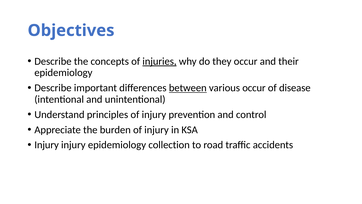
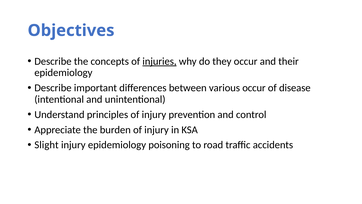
between underline: present -> none (188, 88)
Injury: Injury -> Slight (47, 145)
collection: collection -> poisoning (169, 145)
